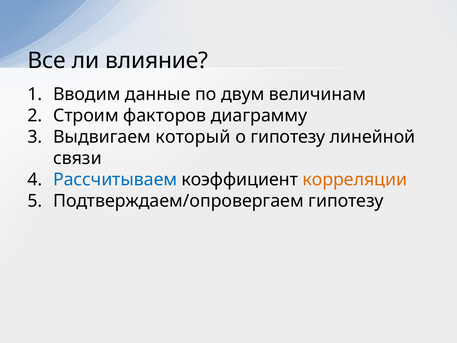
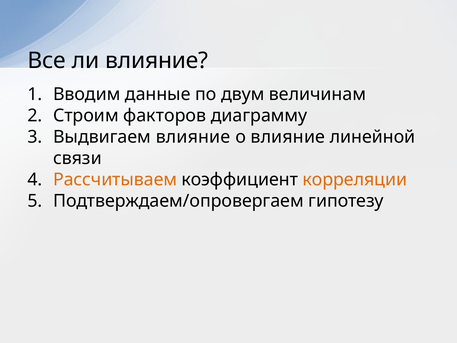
Выдвигаем который: который -> влияние (193, 137)
о гипотезу: гипотезу -> влияние (288, 137)
Рассчитываем colour: blue -> orange (115, 179)
